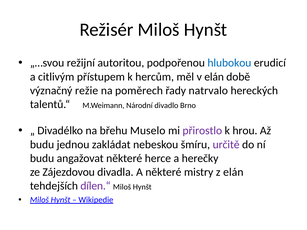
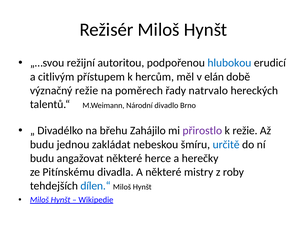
Muselo: Muselo -> Zahájilo (148, 131)
k hrou: hrou -> režie (245, 131)
určitě colour: purple -> blue (226, 145)
Zájezdovou: Zájezdovou -> Pitínskému (69, 172)
z elán: elán -> roby (233, 172)
dílen.“ colour: purple -> blue (95, 186)
